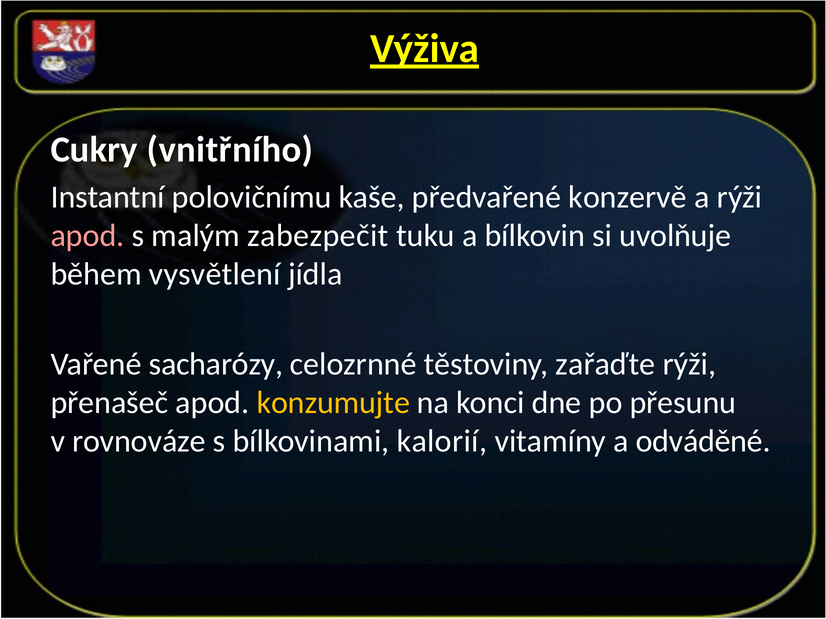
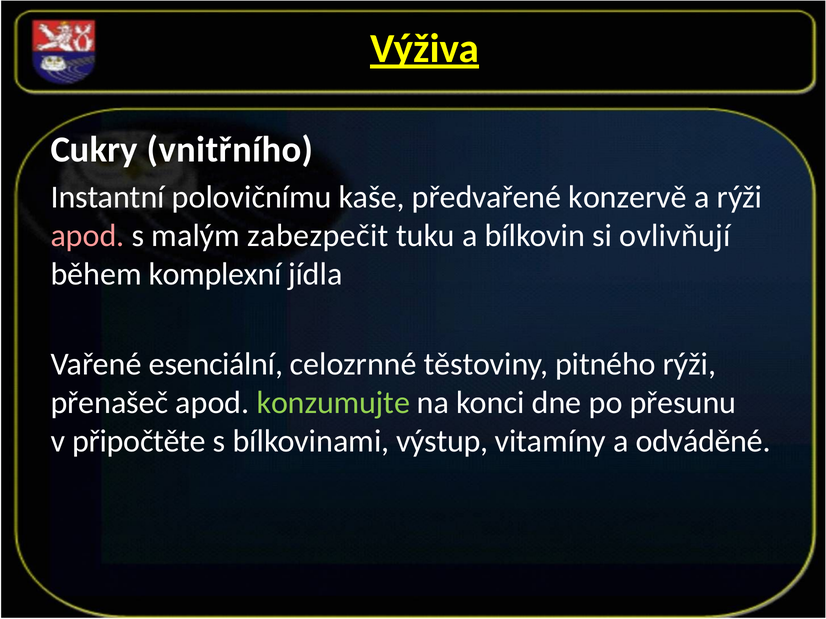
uvolňuje: uvolňuje -> ovlivňují (675, 236)
vysvětlení: vysvětlení -> komplexní (215, 274)
sacharózy: sacharózy -> esenciální (216, 364)
zařaďte: zařaďte -> pitného (606, 364)
konzumujte colour: yellow -> light green (333, 403)
rovnováze: rovnováze -> připočtěte (139, 442)
kalorií: kalorií -> výstup (442, 442)
